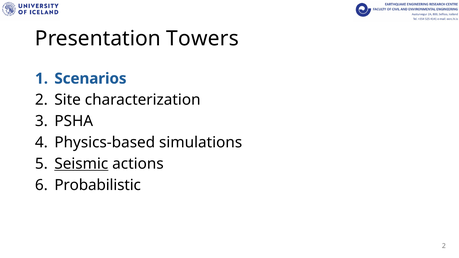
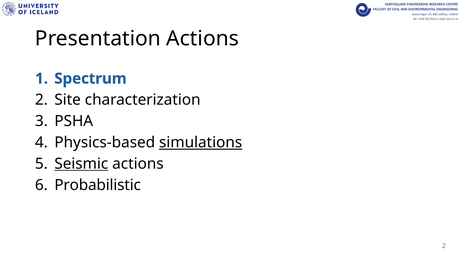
Presentation Towers: Towers -> Actions (203, 39)
Scenarios: Scenarios -> Spectrum (90, 79)
simulations underline: none -> present (201, 143)
